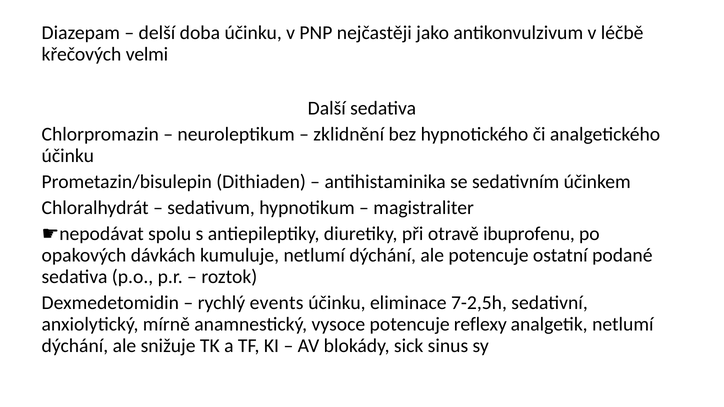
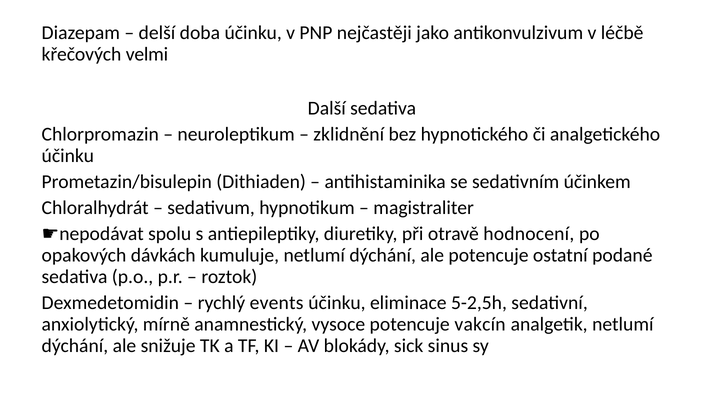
ibuprofenu: ibuprofenu -> hodnocení (529, 234)
7-2,5h: 7-2,5h -> 5-2,5h (479, 303)
reflexy: reflexy -> vakcín (480, 324)
